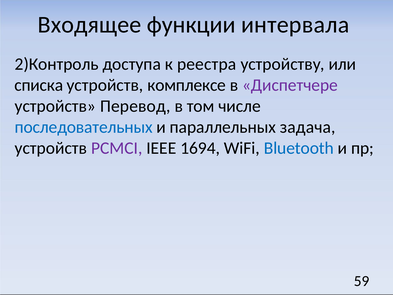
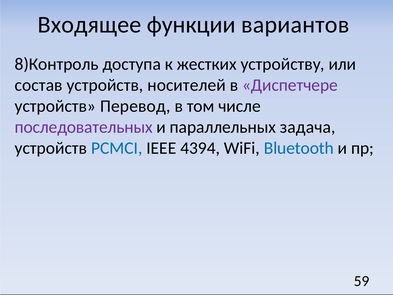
интервала: интервала -> вариантов (295, 25)
2)Контроль: 2)Контроль -> 8)Контроль (57, 64)
реестра: реестра -> жестких (207, 64)
списка: списка -> состав (39, 85)
комплексе: комплексе -> носителей (187, 85)
последовательных colour: blue -> purple (84, 127)
PCMCI colour: purple -> blue (117, 148)
1694: 1694 -> 4394 (200, 148)
